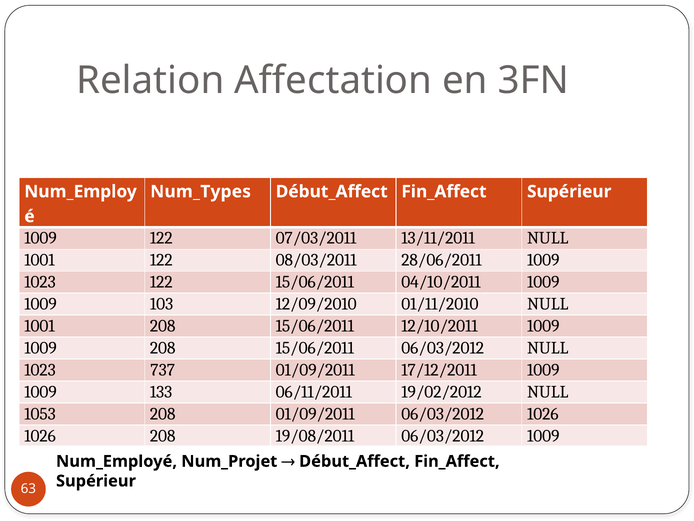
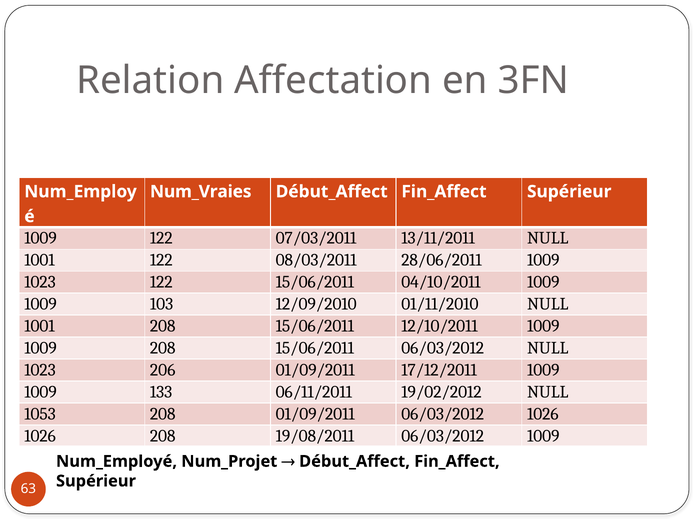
Num_Types: Num_Types -> Num_Vraies (201, 191)
737: 737 -> 206 (163, 370)
